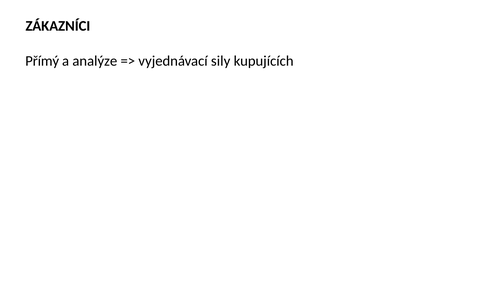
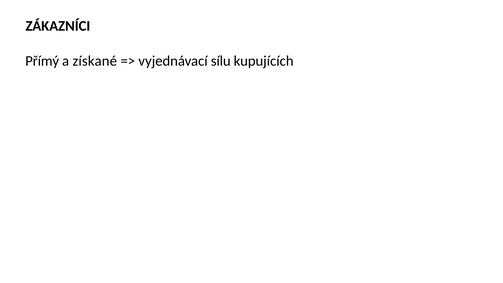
analýze: analýze -> získané (95, 61)
sily: sily -> sílu (221, 61)
